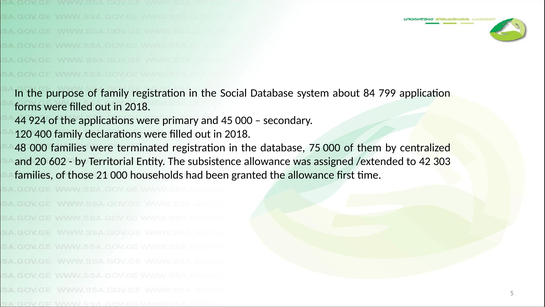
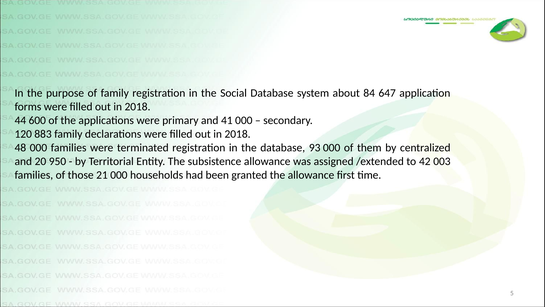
799: 799 -> 647 (387, 93)
924: 924 -> 600 (37, 120)
45: 45 -> 41 (227, 120)
400: 400 -> 883 (43, 134)
75: 75 -> 93 (315, 148)
602: 602 -> 950 (57, 161)
303: 303 -> 003 (442, 161)
